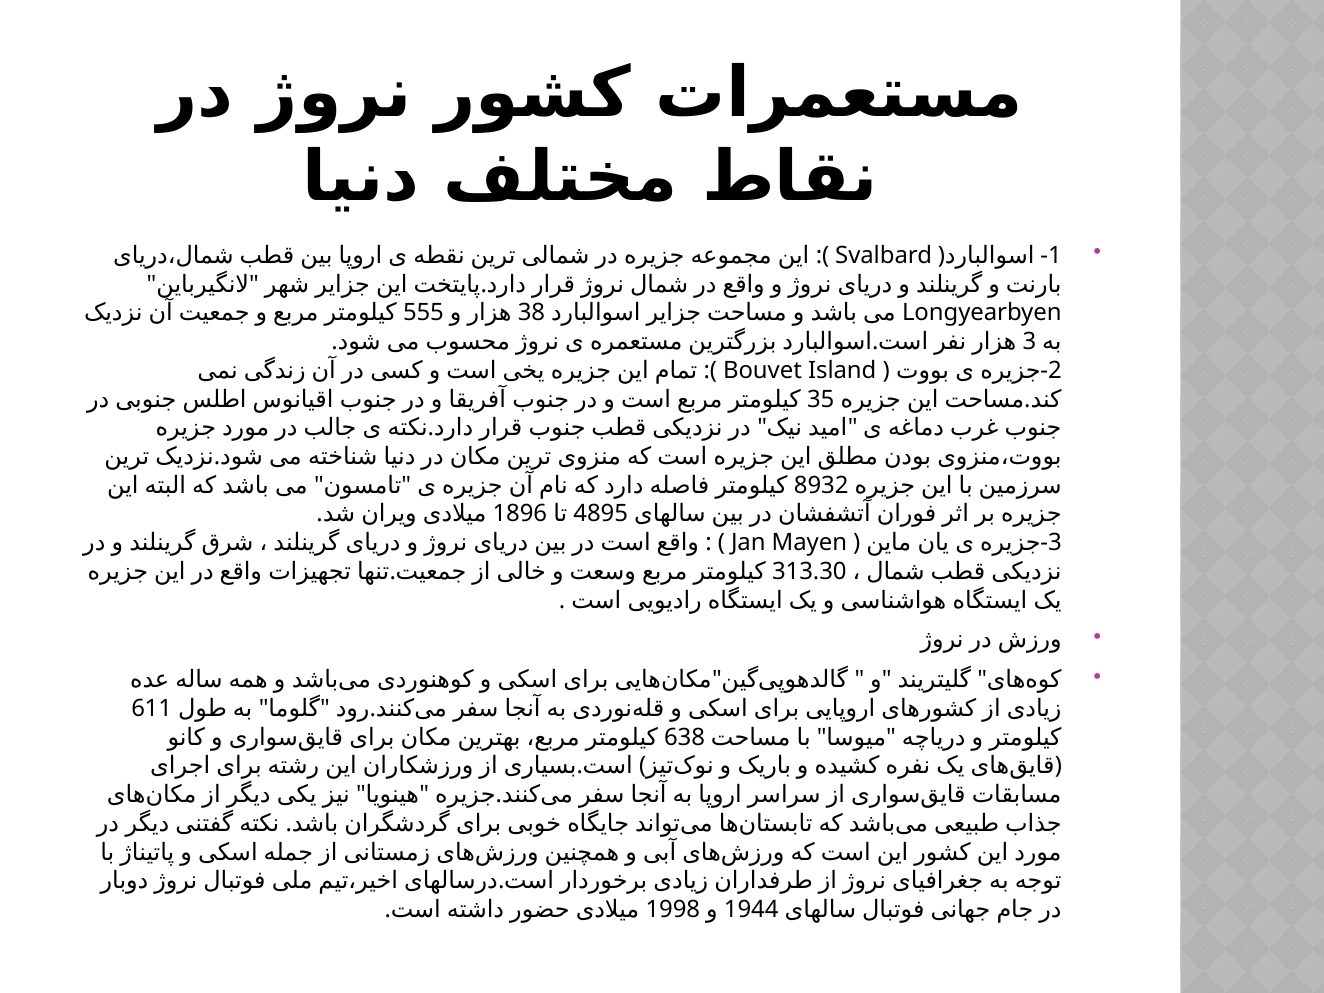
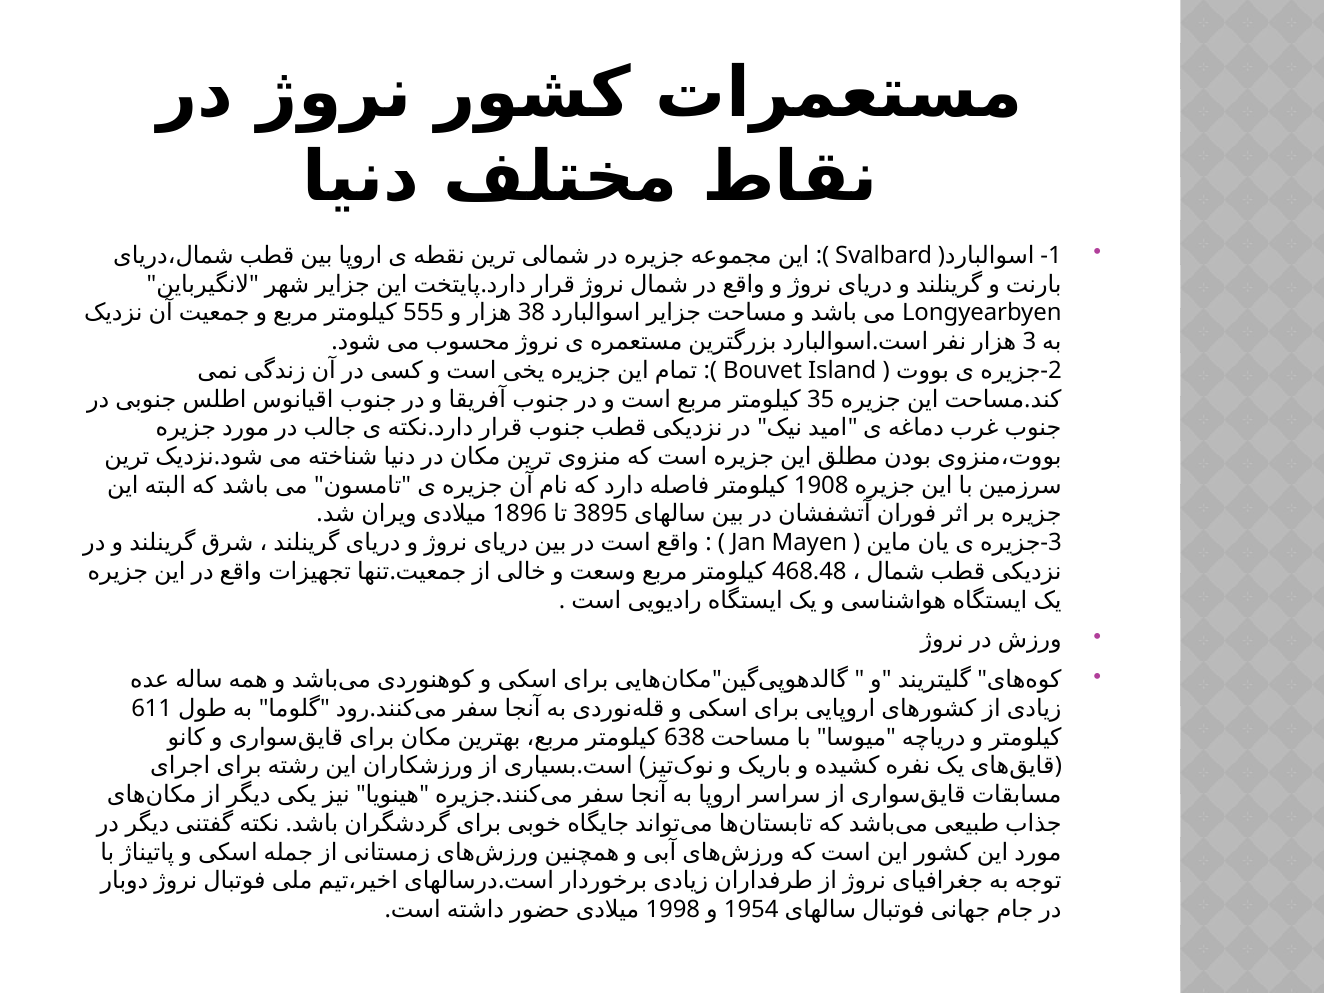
8932: 8932 -> 1908 (821, 485)
4895: 4895 -> 3895 (601, 514)
313.30: 313.30 -> 468.48 (809, 572)
1944: 1944 -> 1954 (751, 910)
